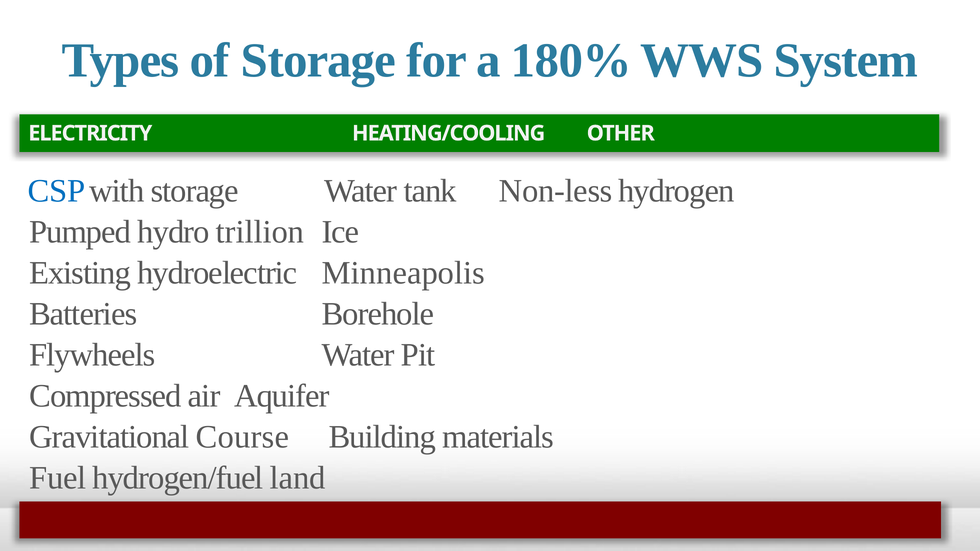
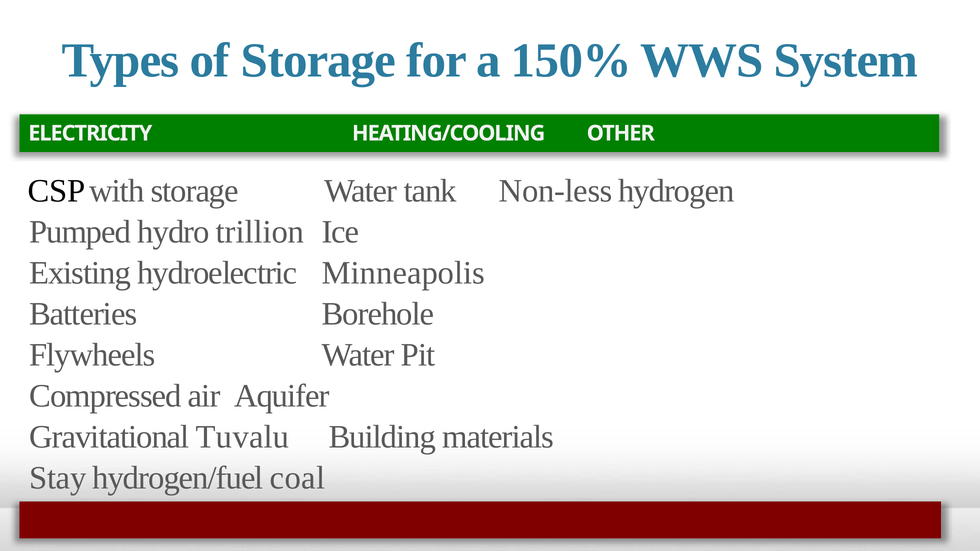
180%: 180% -> 150% (571, 61)
CSP colour: blue -> black (56, 191)
Course: Course -> Tuvalu (243, 437)
Fuel: Fuel -> Stay (58, 478)
land: land -> coal (298, 478)
